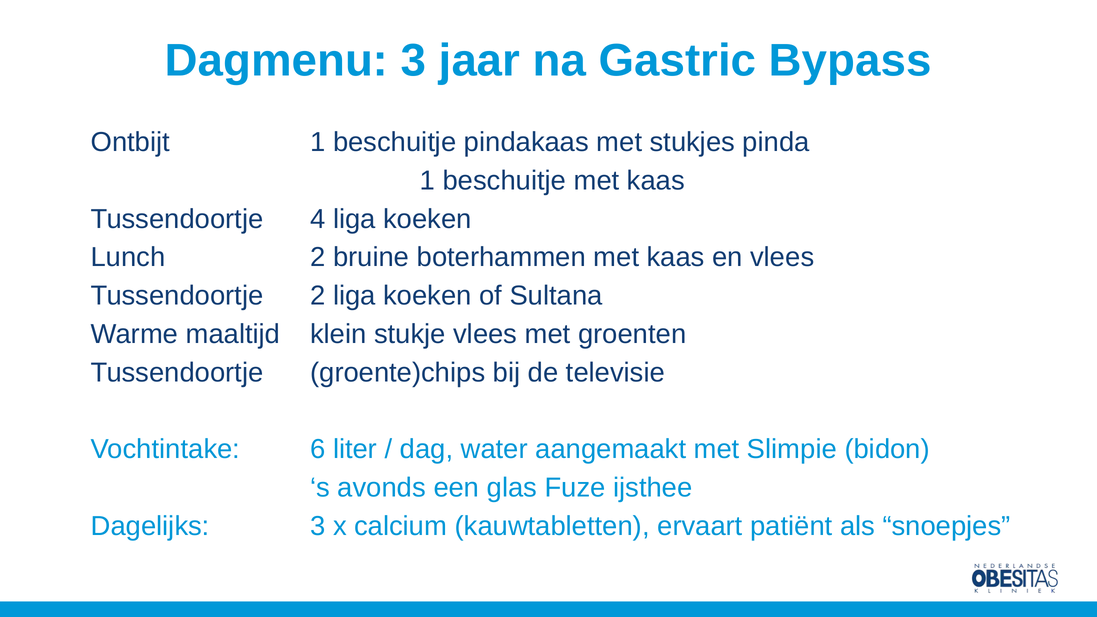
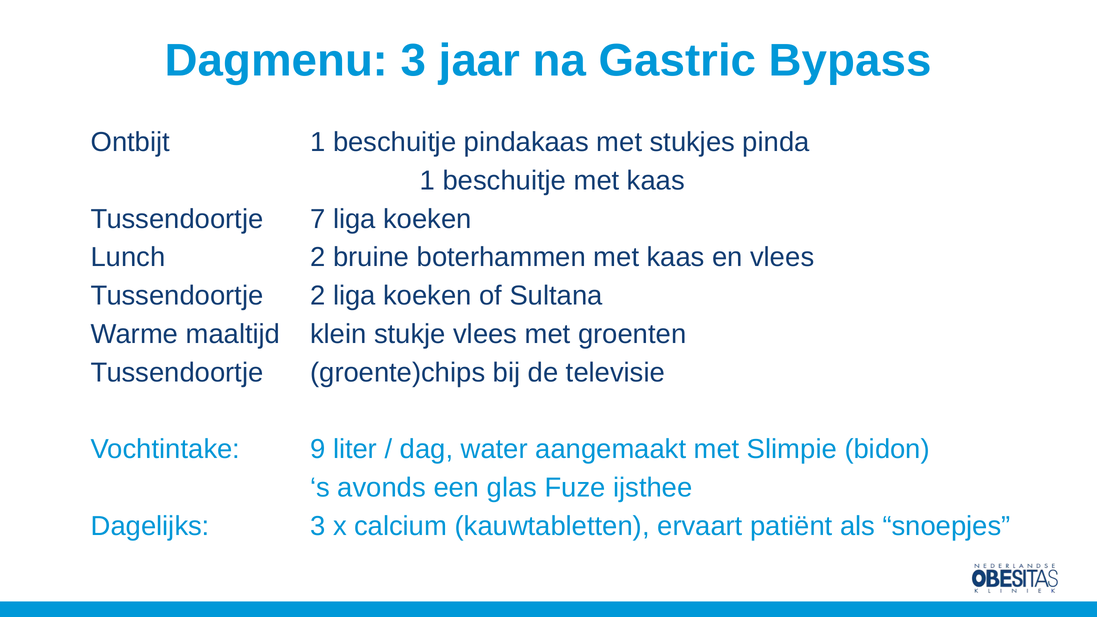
4: 4 -> 7 (318, 219)
6: 6 -> 9 (318, 449)
